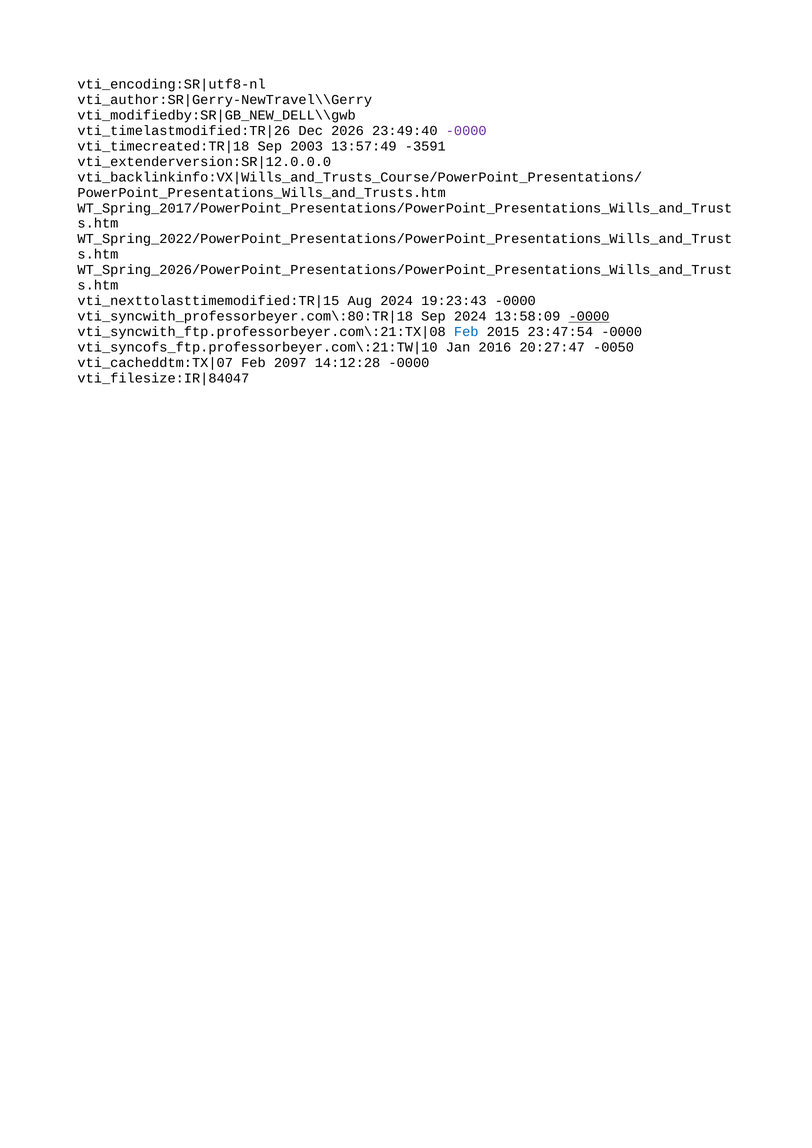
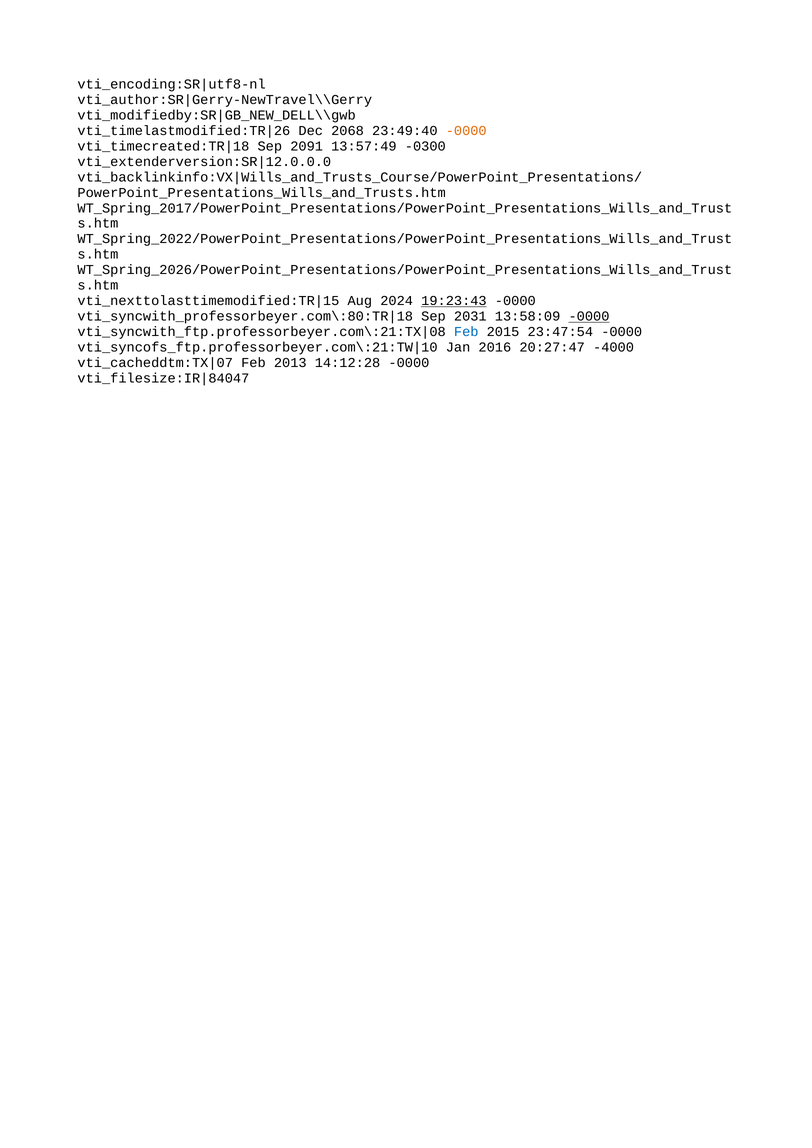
2026: 2026 -> 2068 (348, 131)
-0000 colour: purple -> orange (466, 131)
2003: 2003 -> 2091 (307, 146)
-3591: -3591 -> -0300 (425, 146)
19:23:43 underline: none -> present (454, 301)
Sep 2024: 2024 -> 2031 (470, 316)
-0050: -0050 -> -4000 (614, 347)
2097: 2097 -> 2013 (290, 363)
